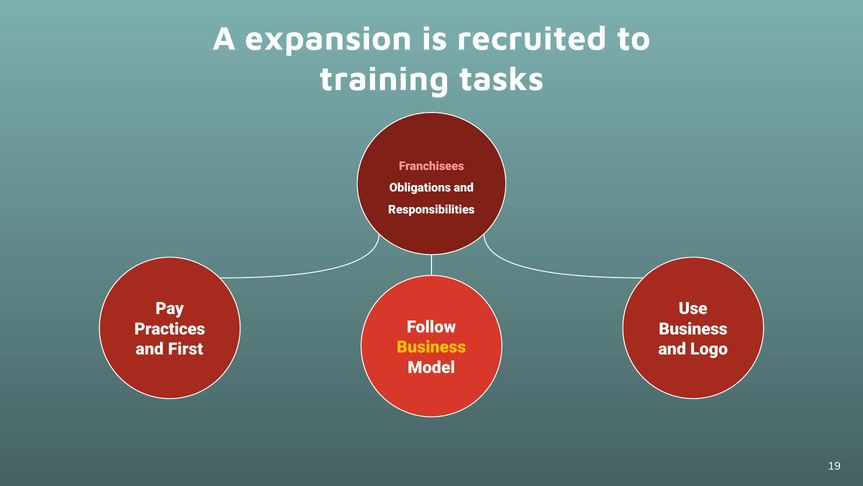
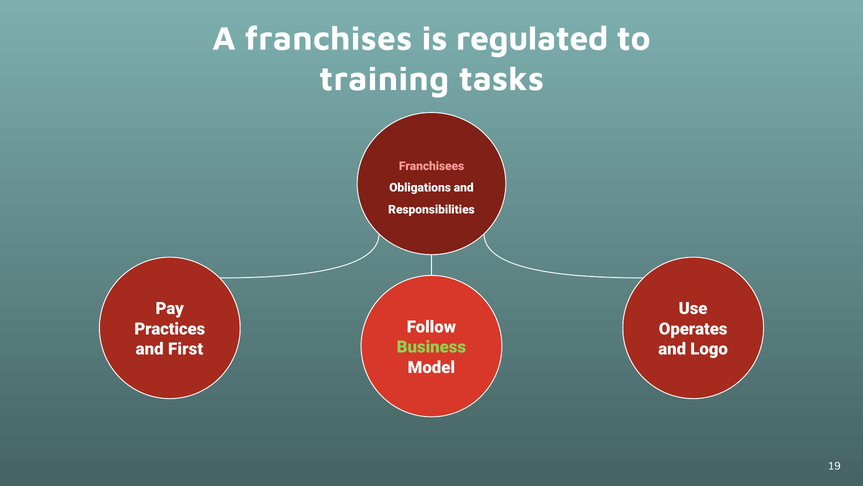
expansion: expansion -> franchises (328, 39)
recruited: recruited -> regulated (532, 39)
Business: Business -> Operates (693, 329)
Business colour: yellow -> light green (431, 347)
